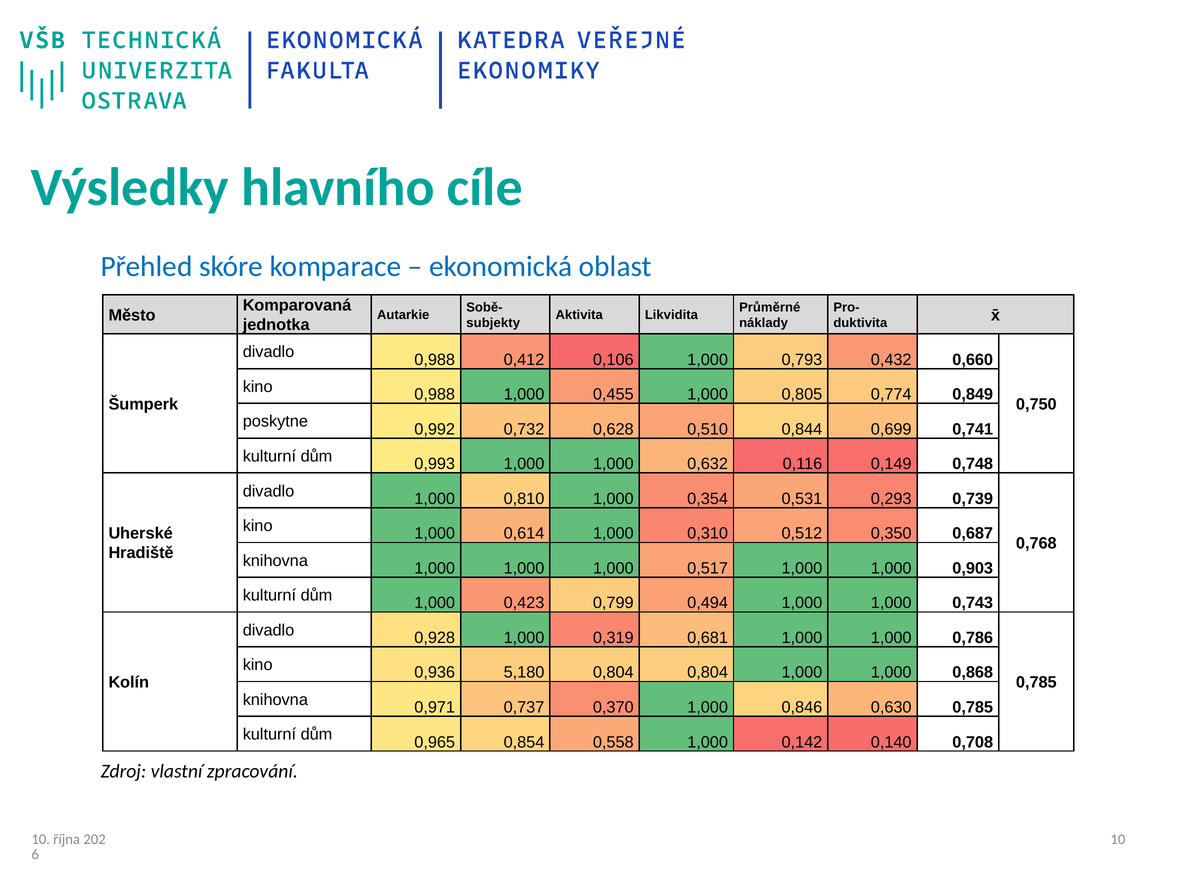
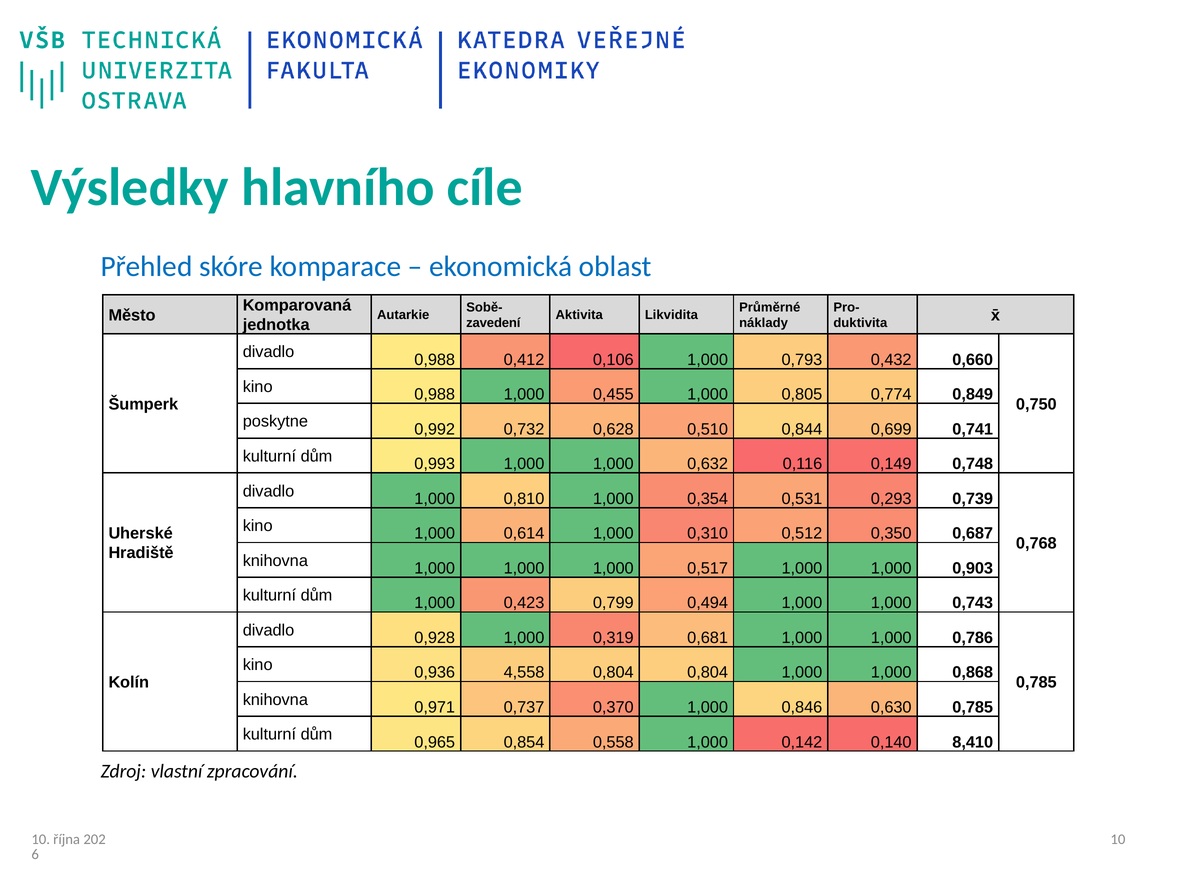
subjekty: subjekty -> zavedení (493, 323)
5,180: 5,180 -> 4,558 (524, 672)
0,708: 0,708 -> 8,410 (973, 742)
